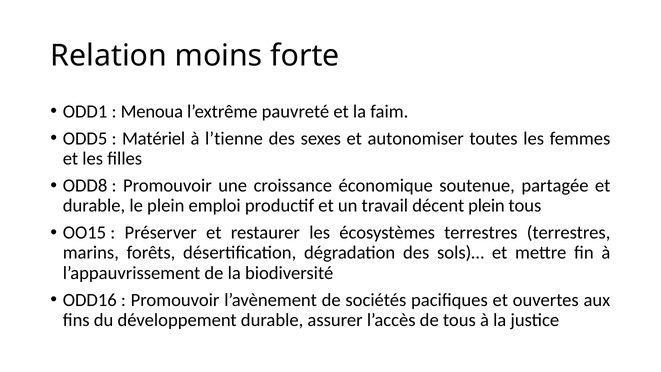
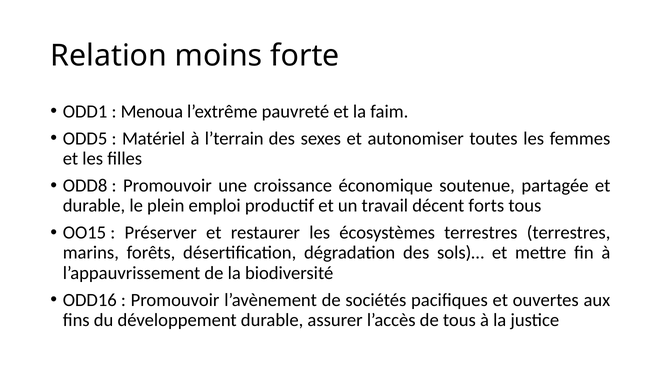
l’tienne: l’tienne -> l’terrain (234, 138)
décent plein: plein -> forts (486, 206)
